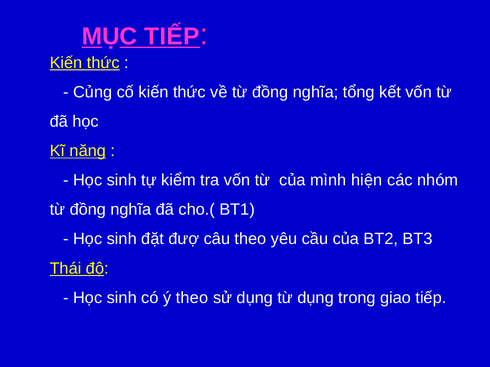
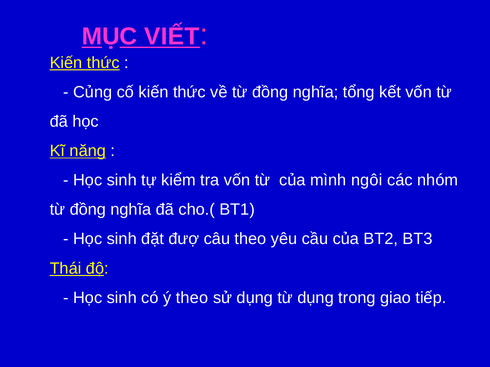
MỤC TIẾP: TIẾP -> VIẾT (172, 37)
hiện: hiện -> ngôi (367, 180)
